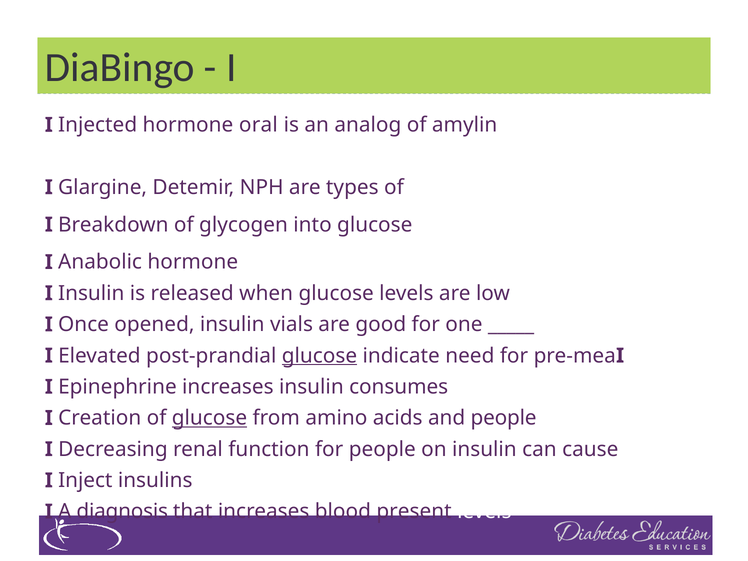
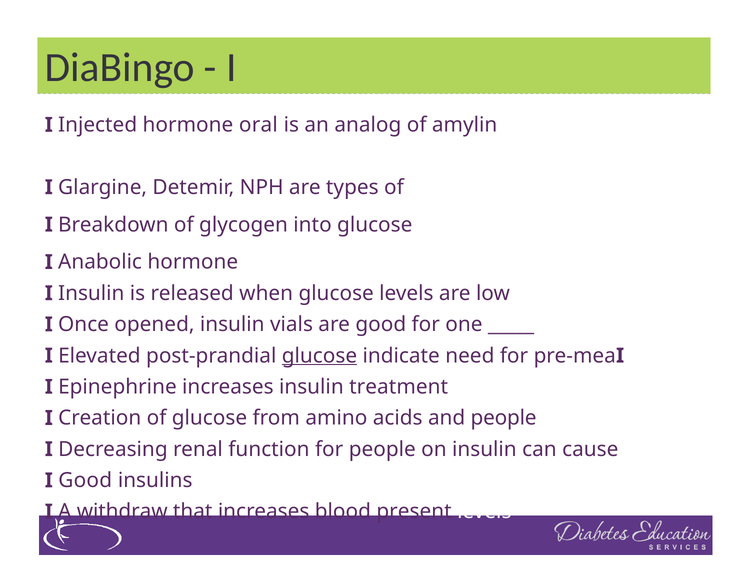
consumes: consumes -> treatment (399, 387)
glucose underline: present -> none (209, 418)
I Inject: Inject -> Good (85, 480)
diagnosis: diagnosis -> withdraw (122, 512)
